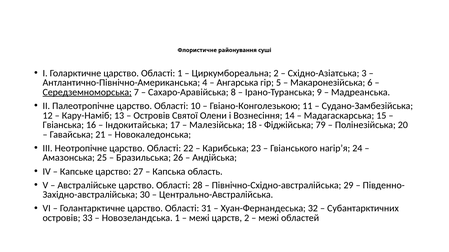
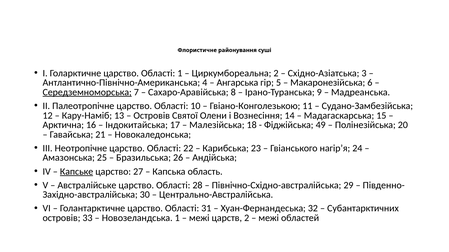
Гвіанська: Гвіанська -> Арктична (63, 125)
79: 79 -> 49 (321, 125)
Капське underline: none -> present (77, 172)
